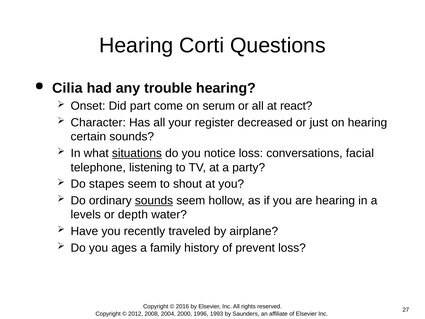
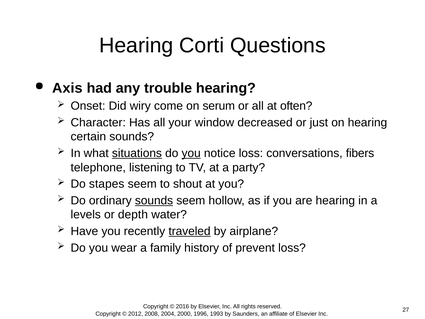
Cilia: Cilia -> Axis (67, 88)
part: part -> wiry (140, 106)
react: react -> often (296, 106)
register: register -> window (214, 122)
you underline: none -> present (191, 153)
facial: facial -> fibers (360, 153)
traveled underline: none -> present (190, 231)
ages: ages -> wear (124, 248)
